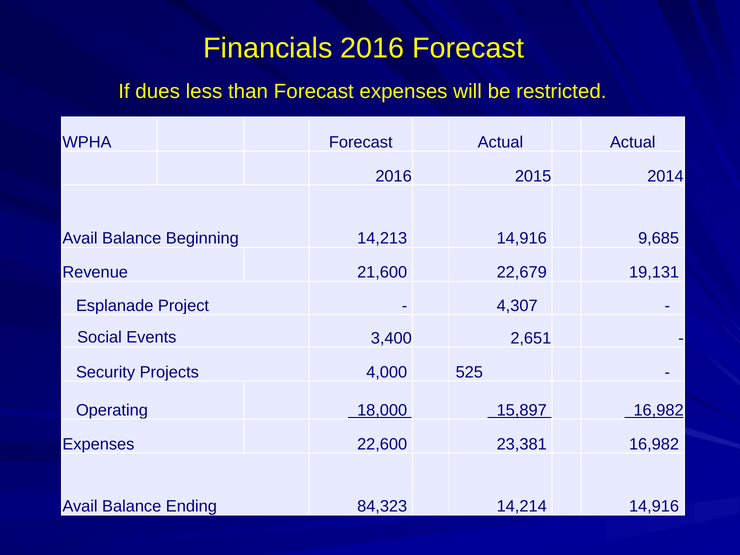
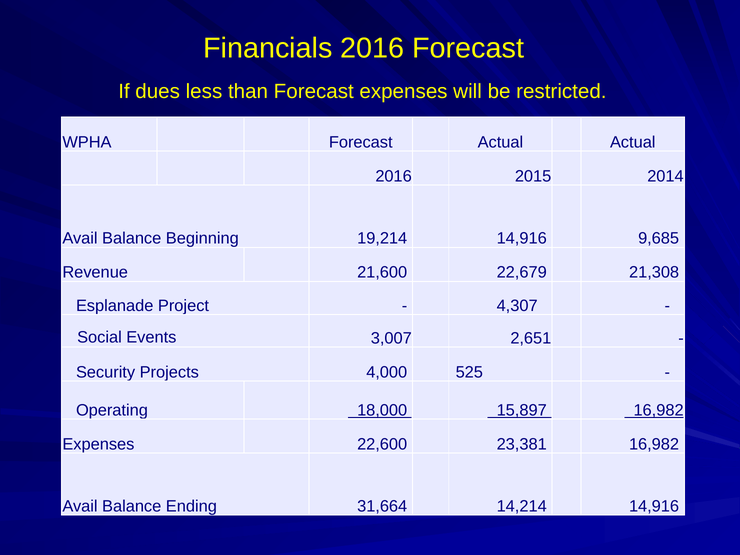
14,213: 14,213 -> 19,214 (382, 238)
19,131: 19,131 -> 21,308 (654, 272)
3,400: 3,400 -> 3,007 (391, 338)
84,323: 84,323 -> 31,664 (382, 506)
